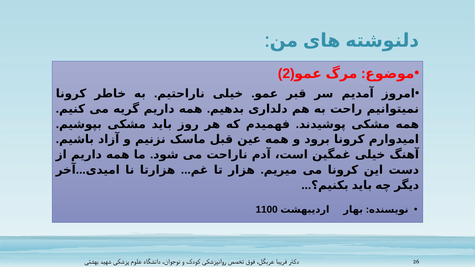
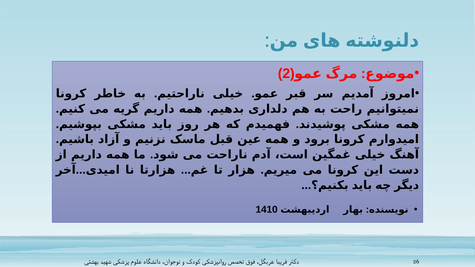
1100: 1100 -> 1410 (267, 210)
